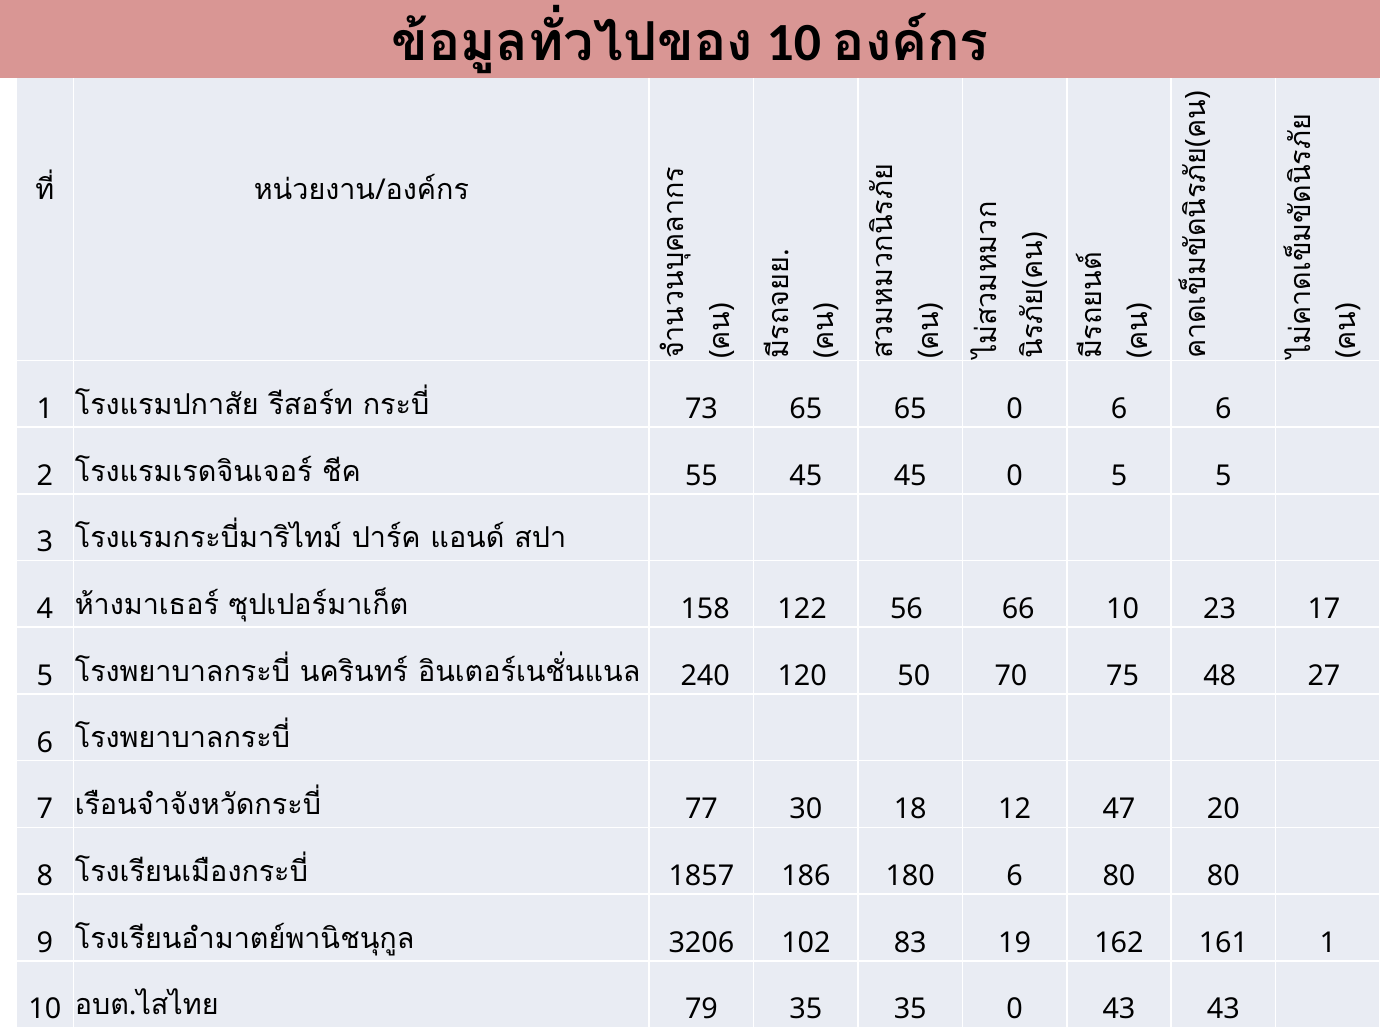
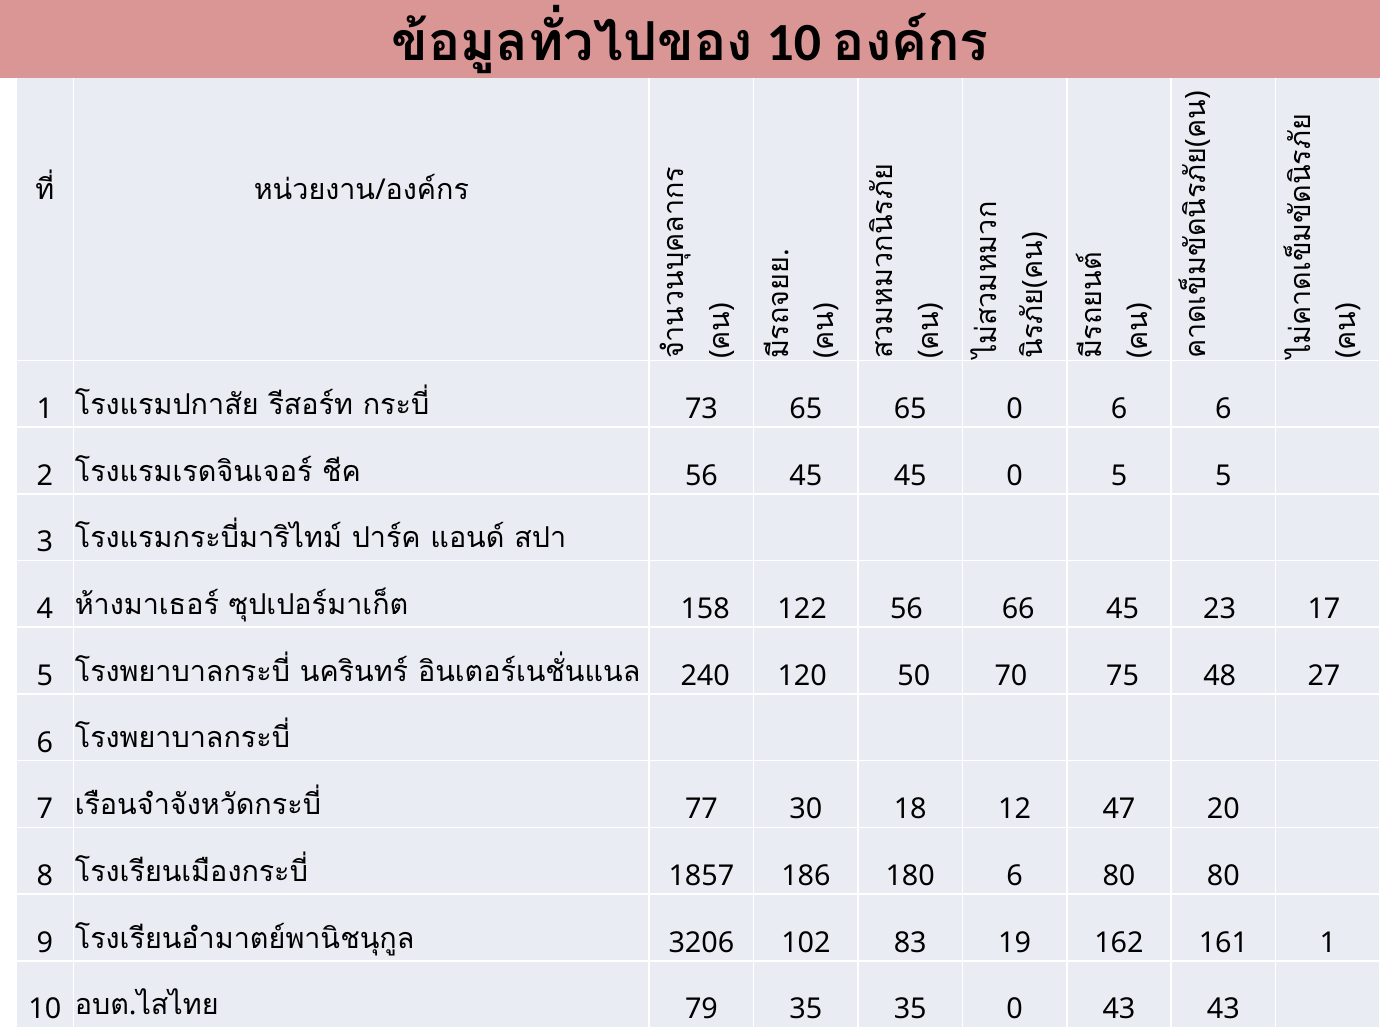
55: 55 -> 56 (701, 476)
66 10: 10 -> 45 (1123, 609)
